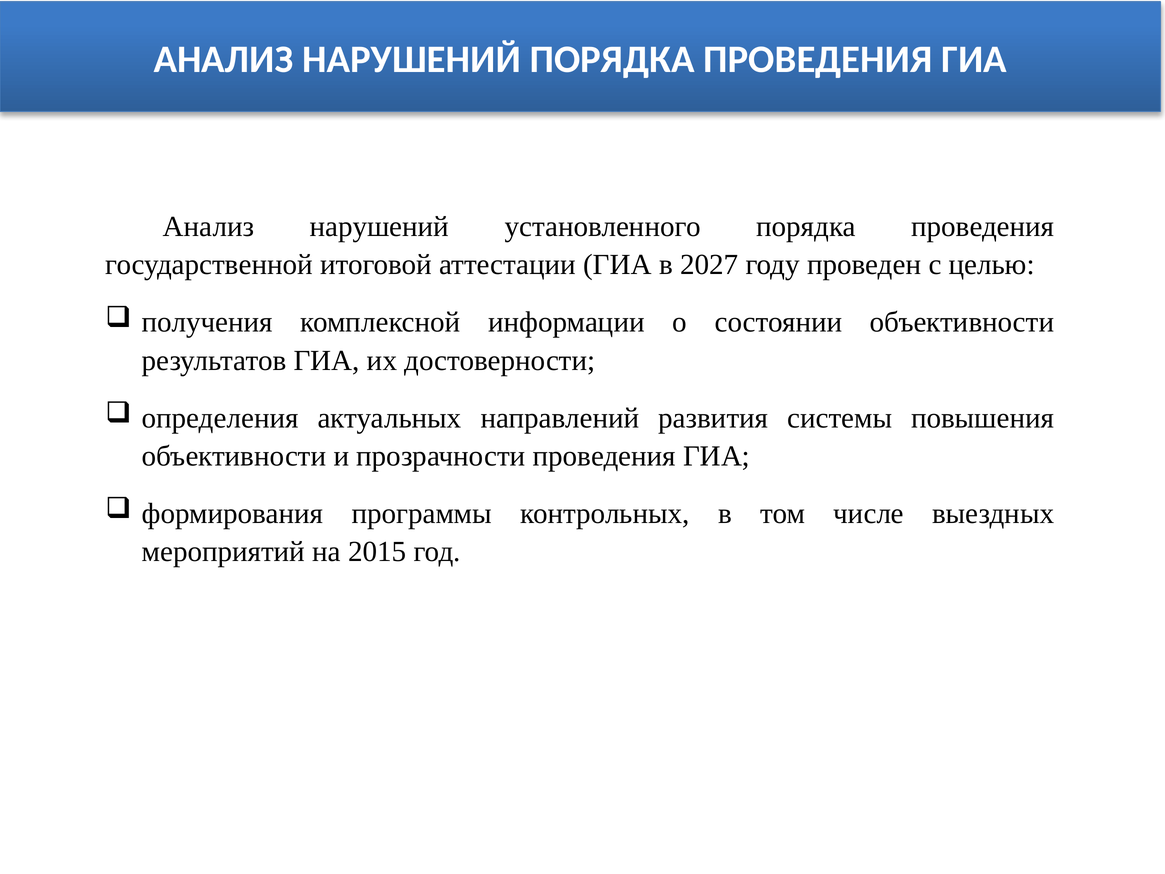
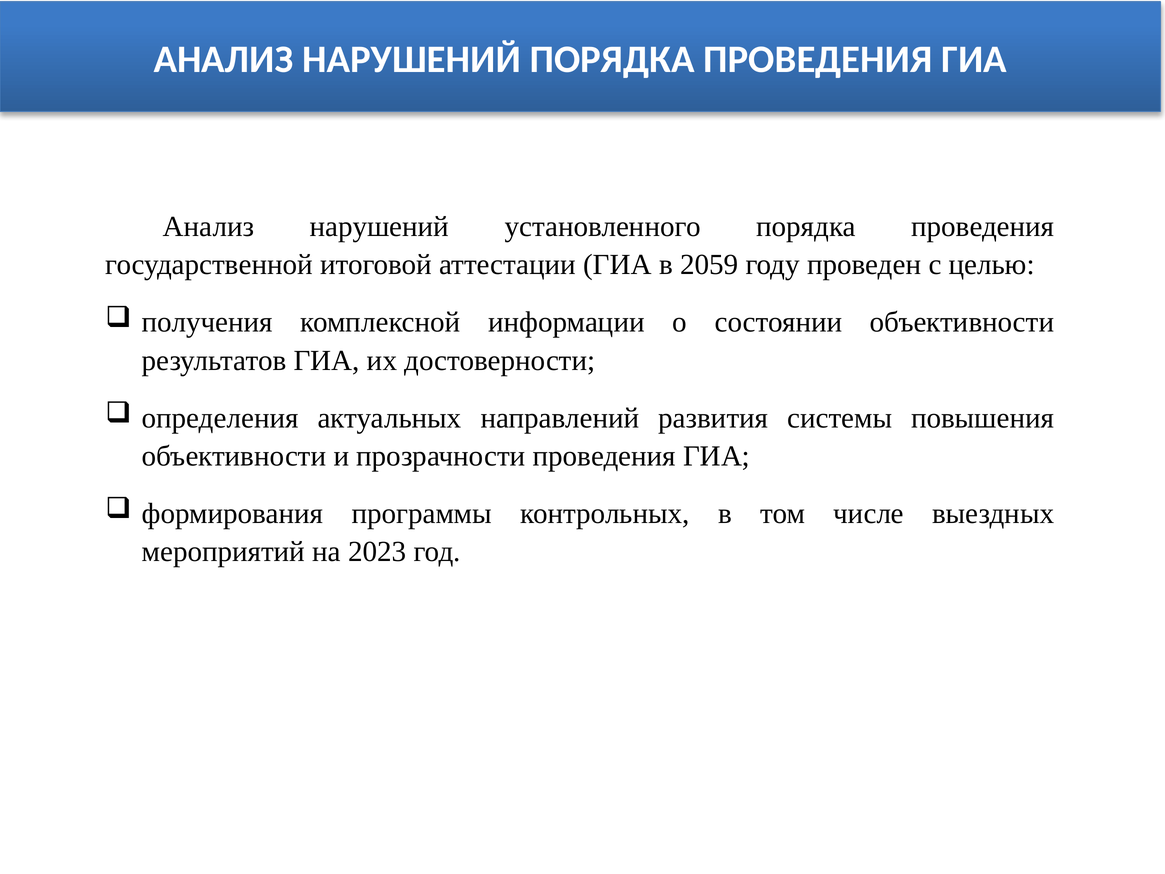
2027: 2027 -> 2059 (709, 265)
2015: 2015 -> 2023 (377, 551)
